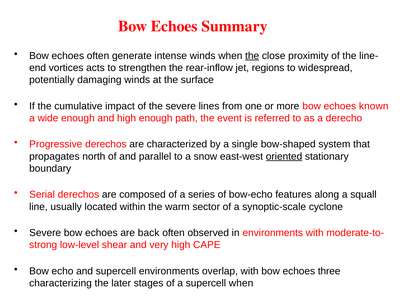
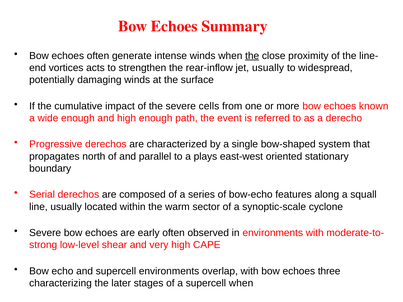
jet regions: regions -> usually (268, 68)
lines: lines -> cells (209, 106)
snow: snow -> plays (205, 157)
oriented underline: present -> none (284, 157)
back: back -> early (149, 233)
